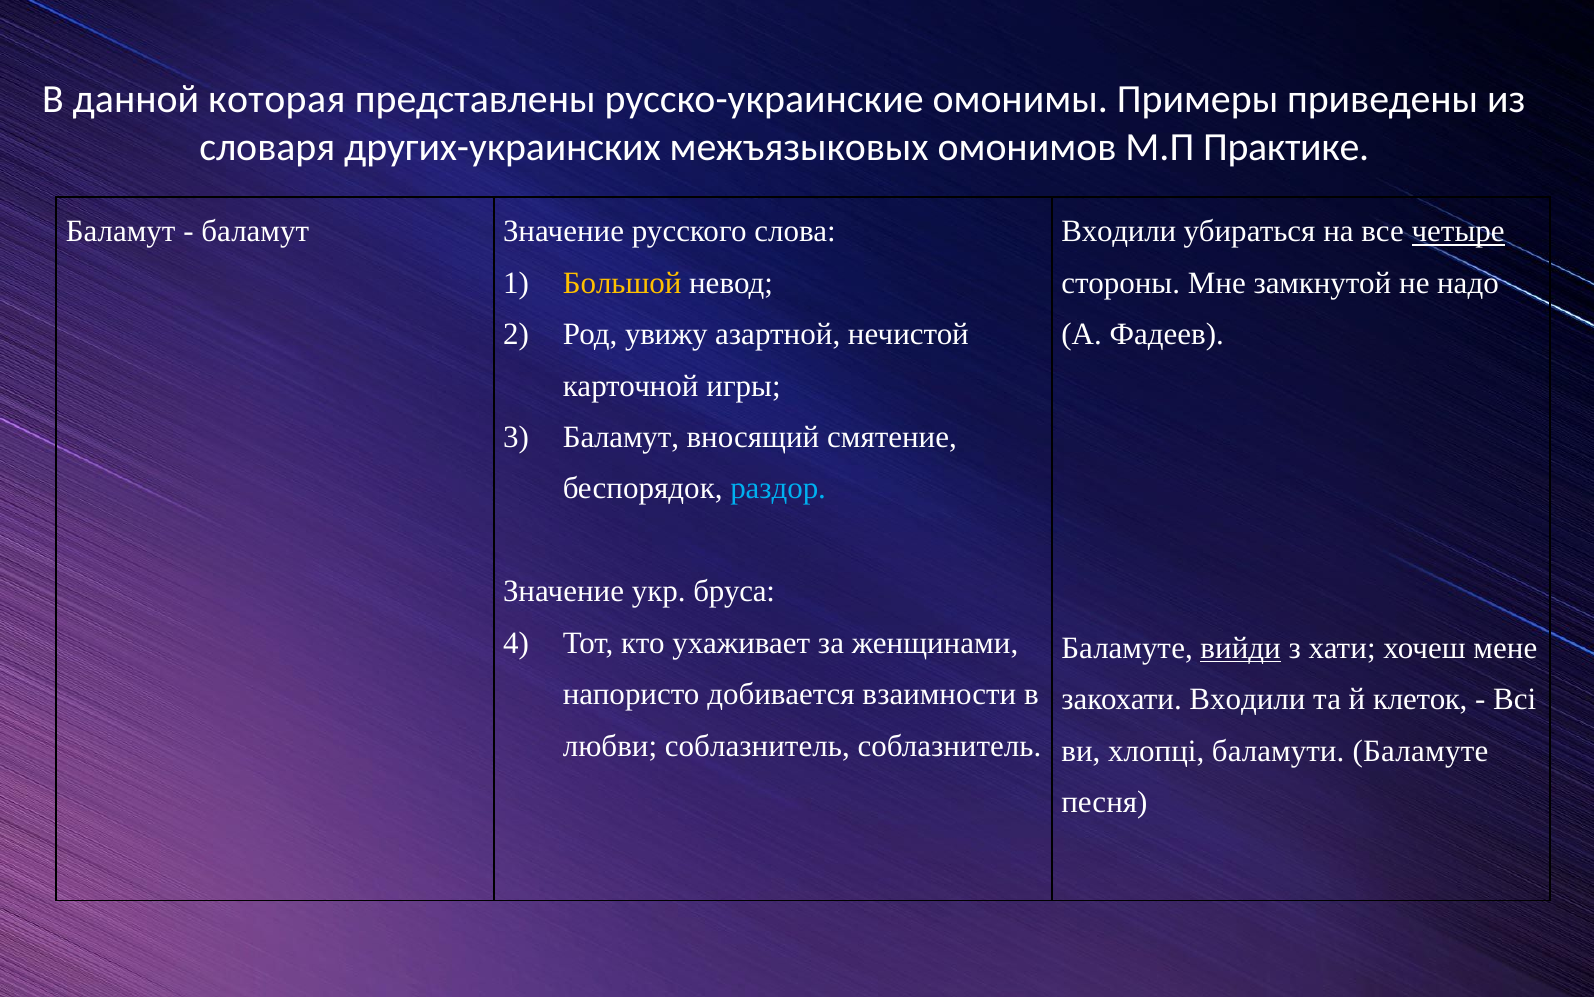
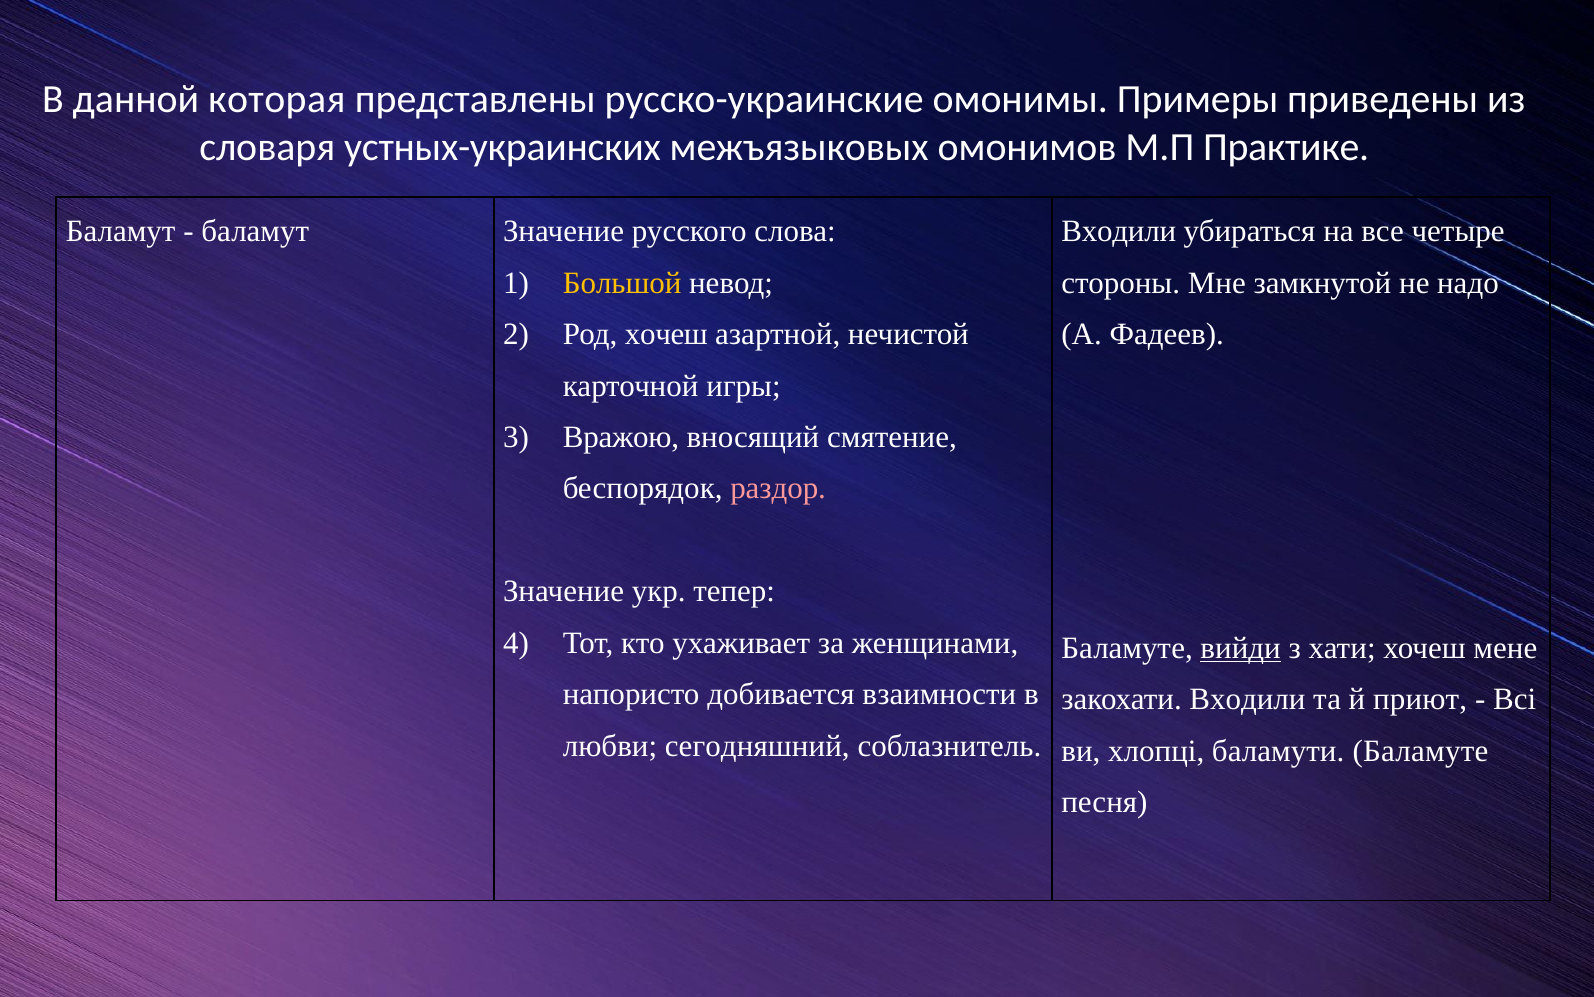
других-украинских: других-украинских -> устных-украинских (503, 148)
четыре underline: present -> none (1458, 231)
Род увижу: увижу -> хочеш (666, 334)
Баламут: Баламут -> Вражою (621, 437)
раздор colour: light blue -> pink (778, 488)
бруса: бруса -> тепер (734, 591)
клеток: клеток -> приют (1420, 699)
любви соблазнитель: соблазнитель -> сегодняшний (757, 745)
